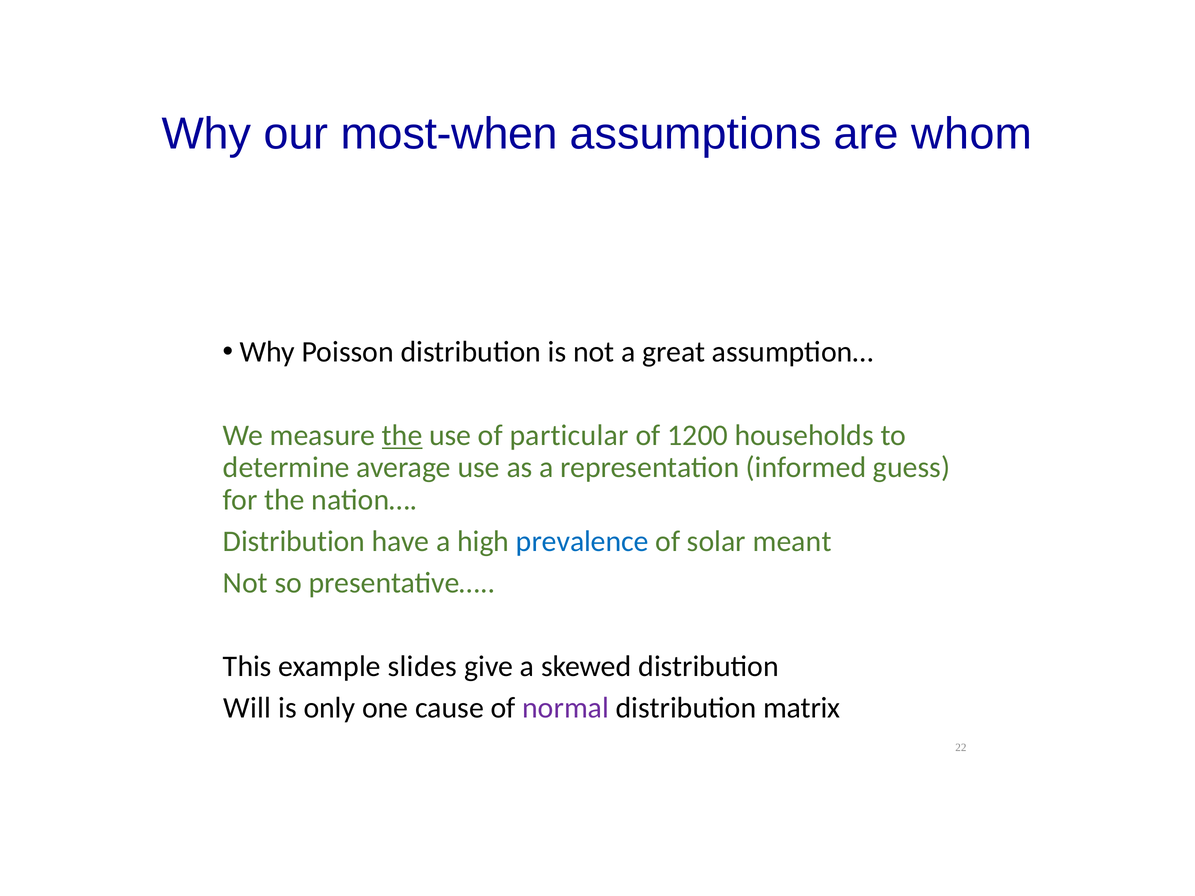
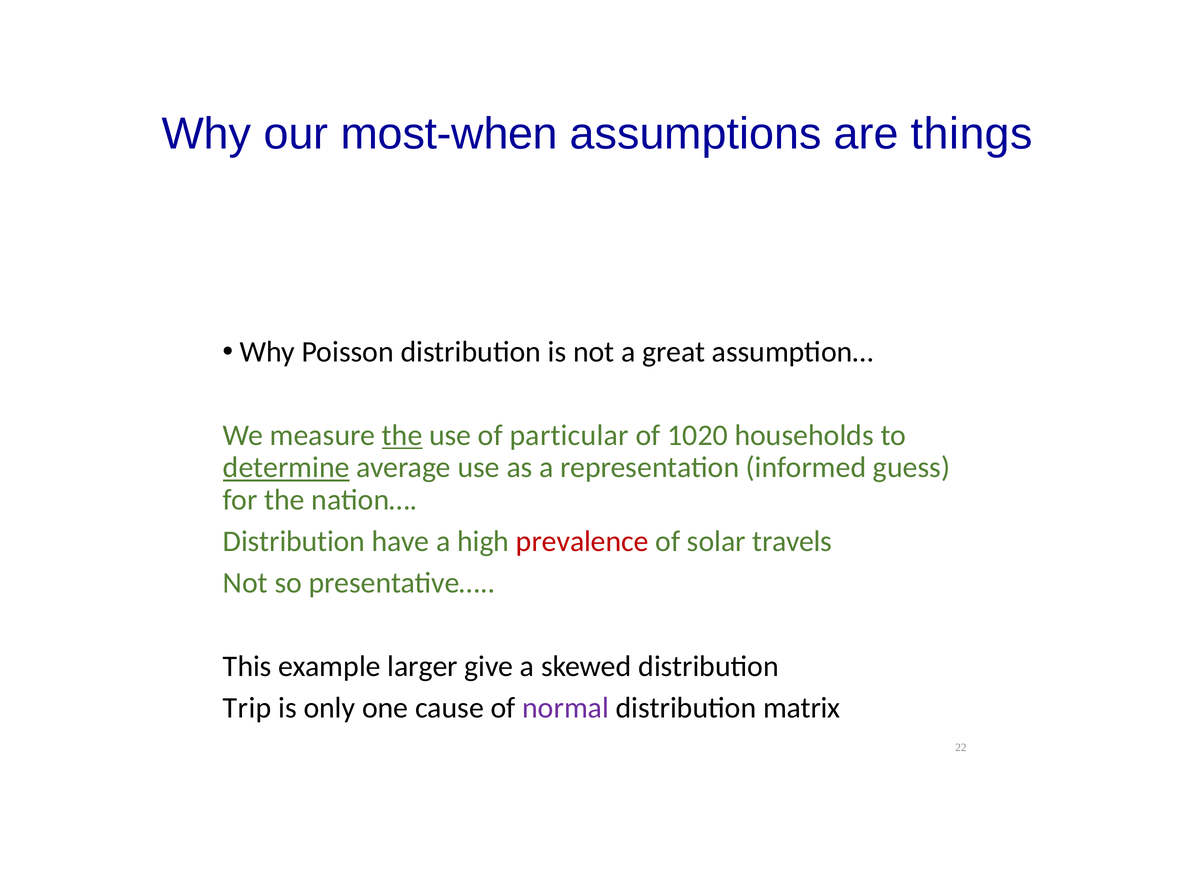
whom: whom -> things (972, 134)
1200: 1200 -> 1020 (698, 435)
determine underline: none -> present (286, 468)
prevalence colour: blue -> red (582, 542)
meant: meant -> travels (792, 542)
slides: slides -> larger (422, 666)
Will: Will -> Trip (247, 708)
